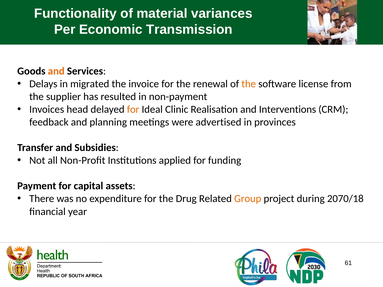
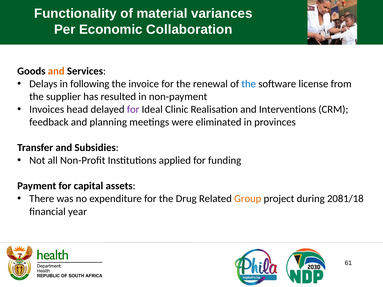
Transmission: Transmission -> Collaboration (189, 30)
migrated: migrated -> following (90, 84)
the colour: orange -> blue (249, 84)
for colour: orange -> purple (133, 110)
advertised: advertised -> eliminated (219, 122)
2070/18: 2070/18 -> 2081/18 (345, 199)
